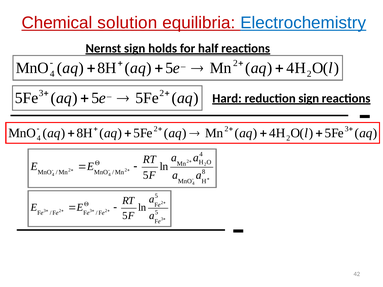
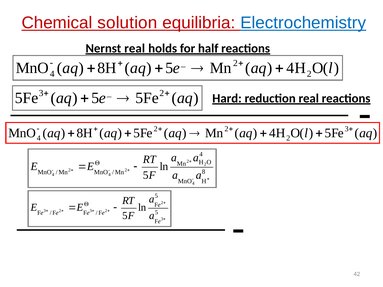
Nernst sign: sign -> real (135, 48)
reduction sign: sign -> real (309, 98)
